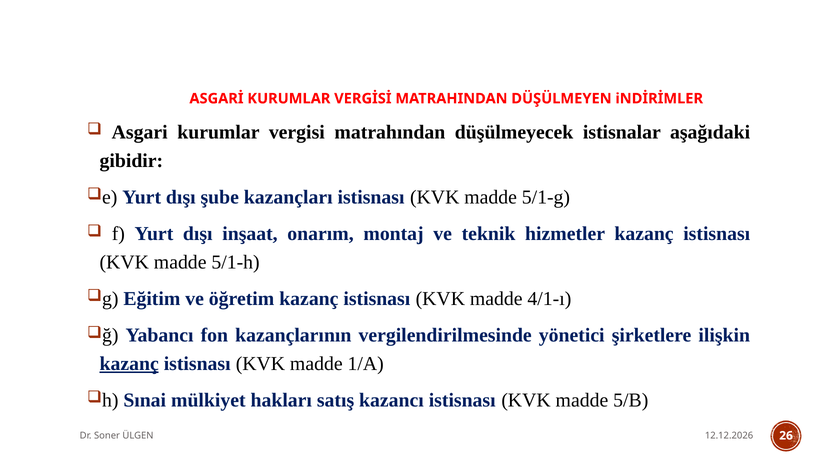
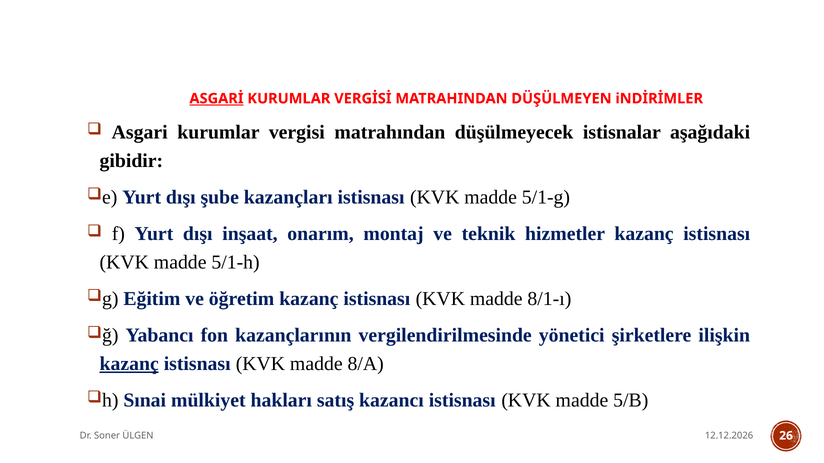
ASGARİ underline: none -> present (216, 99)
4/1-ı: 4/1-ı -> 8/1-ı (549, 299)
1/A: 1/A -> 8/A (366, 364)
